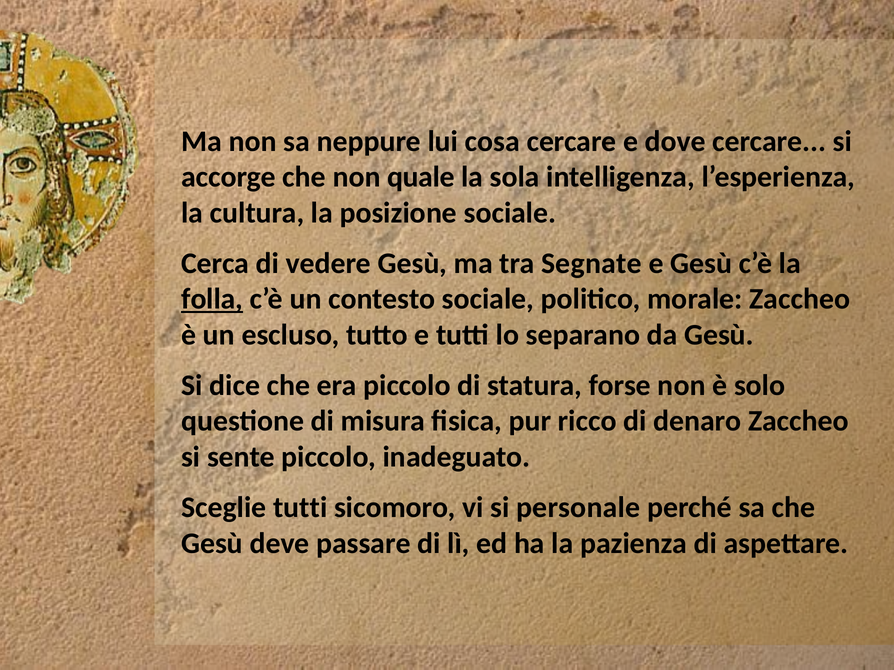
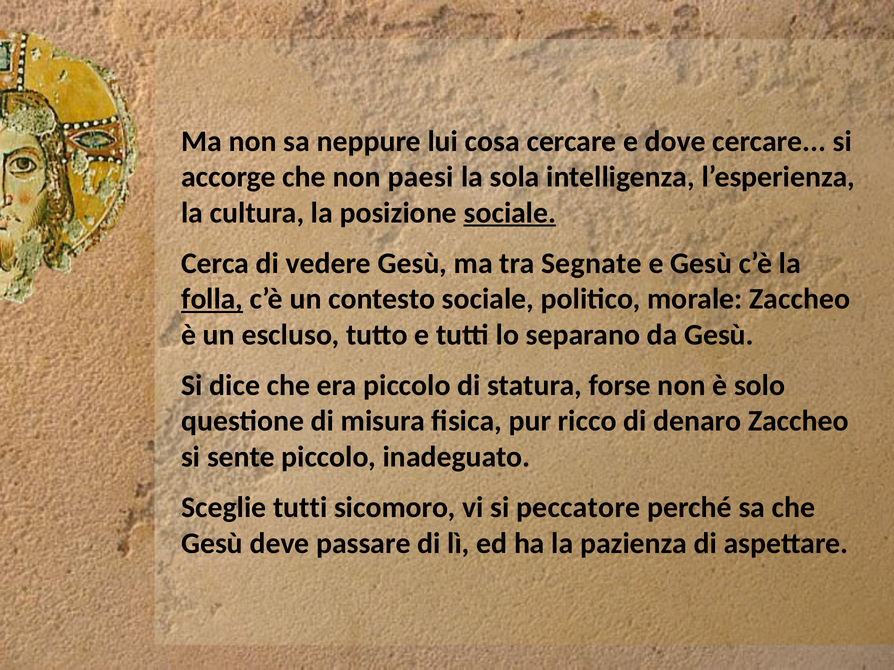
quale: quale -> paesi (421, 177)
sociale underline: none -> present (510, 213)
personale: personale -> peccatore (578, 508)
